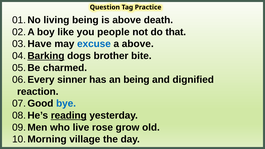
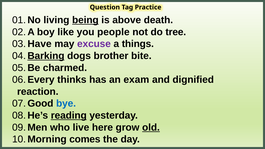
being underline: none -> present (85, 20)
that: that -> tree (176, 32)
excuse colour: blue -> purple (94, 44)
a above: above -> things (138, 44)
sinner: sinner -> thinks (72, 80)
an being: being -> exam (136, 80)
rose: rose -> here (102, 127)
old underline: none -> present (151, 127)
village: village -> comes (85, 139)
